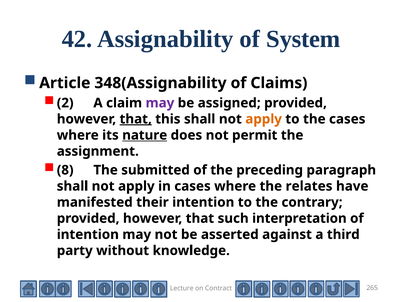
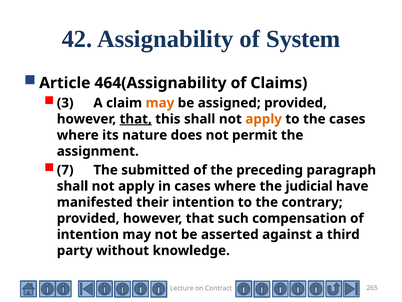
348(Assignability: 348(Assignability -> 464(Assignability (161, 83)
2: 2 -> 3 (65, 103)
may colour: purple -> orange (160, 103)
nature underline: present -> none (145, 135)
8: 8 -> 7 (65, 170)
relates: relates -> judicial (309, 186)
interpretation: interpretation -> compensation (299, 218)
